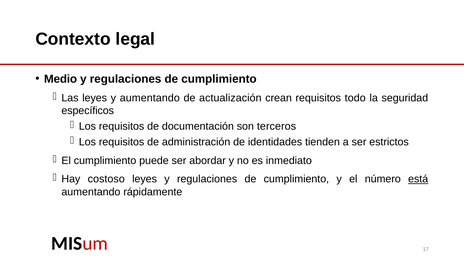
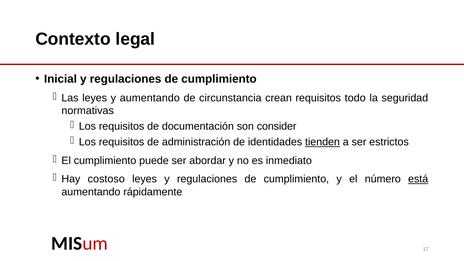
Medio: Medio -> Inicial (60, 79)
actualización: actualización -> circunstancia (230, 98)
específicos: específicos -> normativas (88, 111)
terceros: terceros -> consider (277, 126)
tienden underline: none -> present (322, 142)
